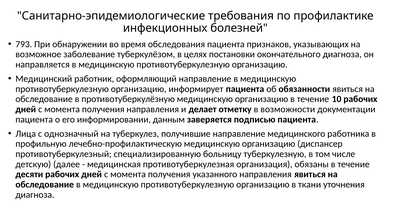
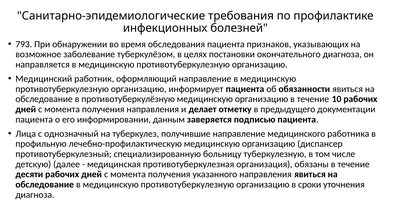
возможности: возможности -> предыдущего (288, 109)
ткани: ткани -> сроки (310, 185)
